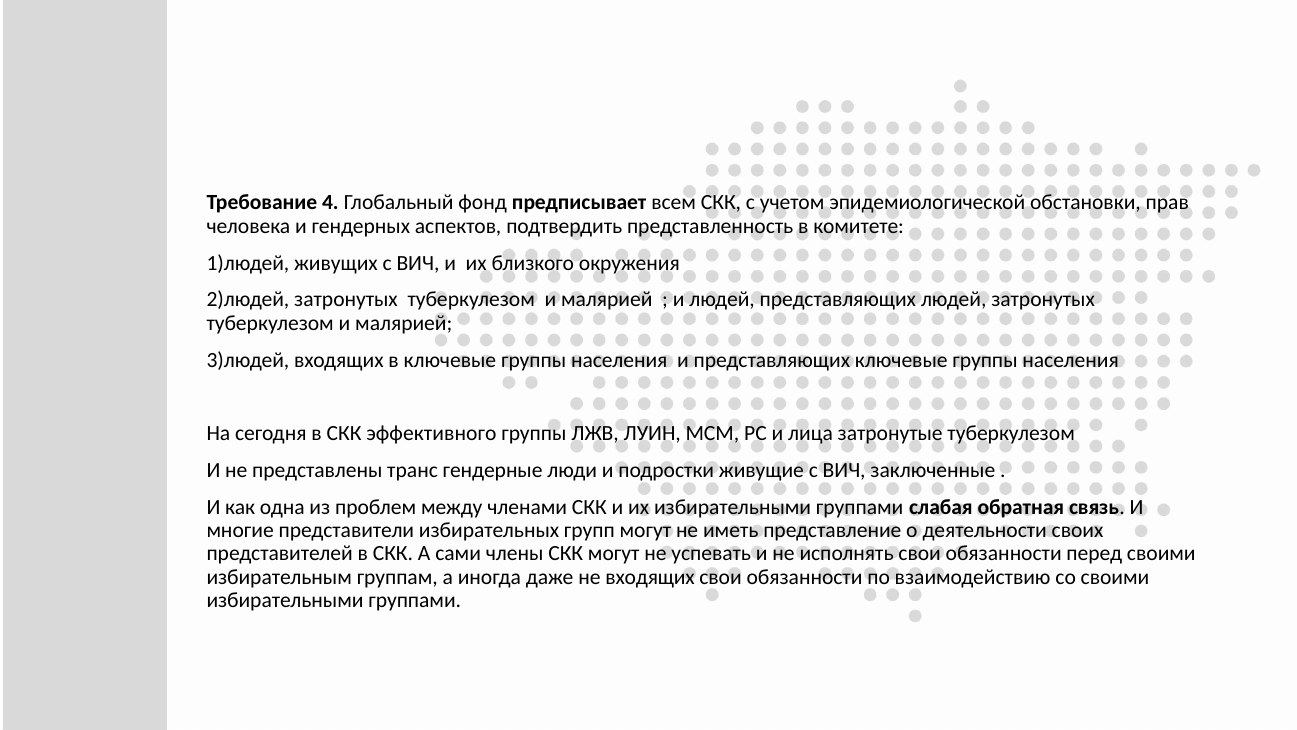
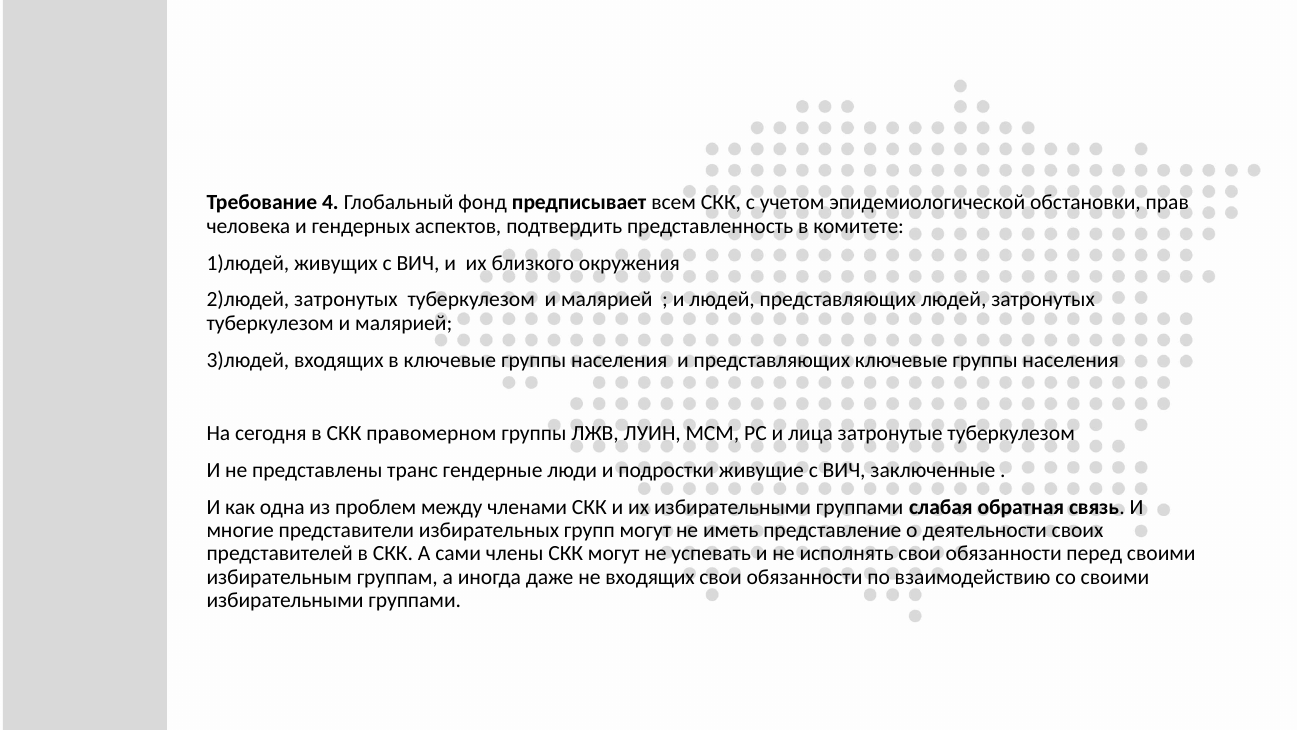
эффективного: эффективного -> правомерном (431, 433)
